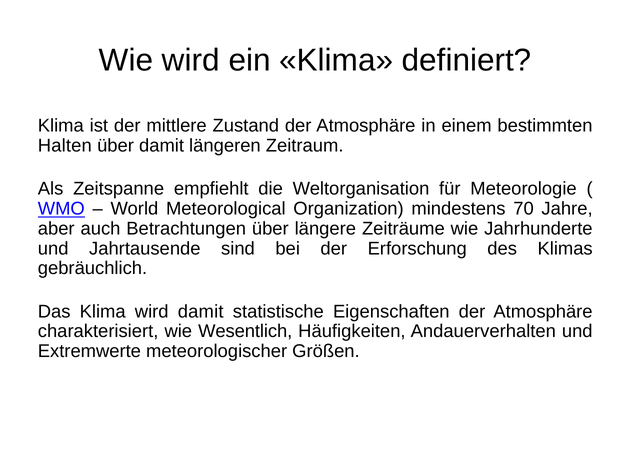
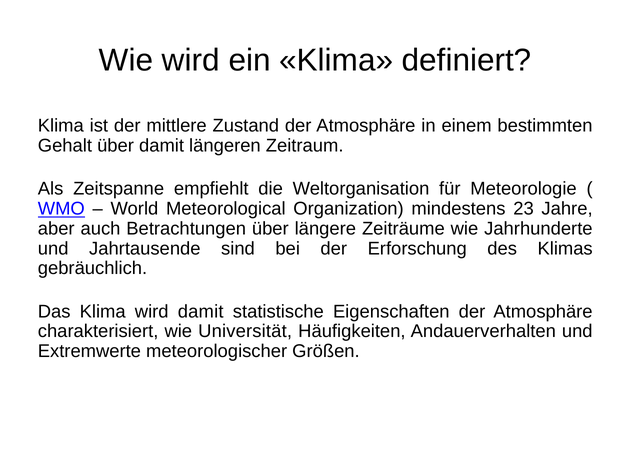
Halten: Halten -> Gehalt (65, 146)
70: 70 -> 23 (524, 209)
Wesentlich: Wesentlich -> Universität (245, 332)
